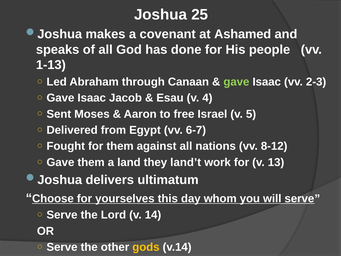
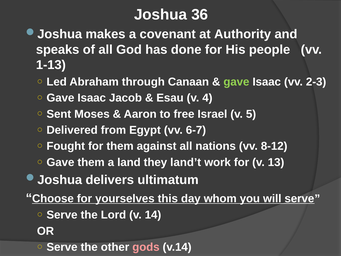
25: 25 -> 36 (200, 15)
Ashamed: Ashamed -> Authority (243, 34)
gods colour: yellow -> pink (146, 247)
